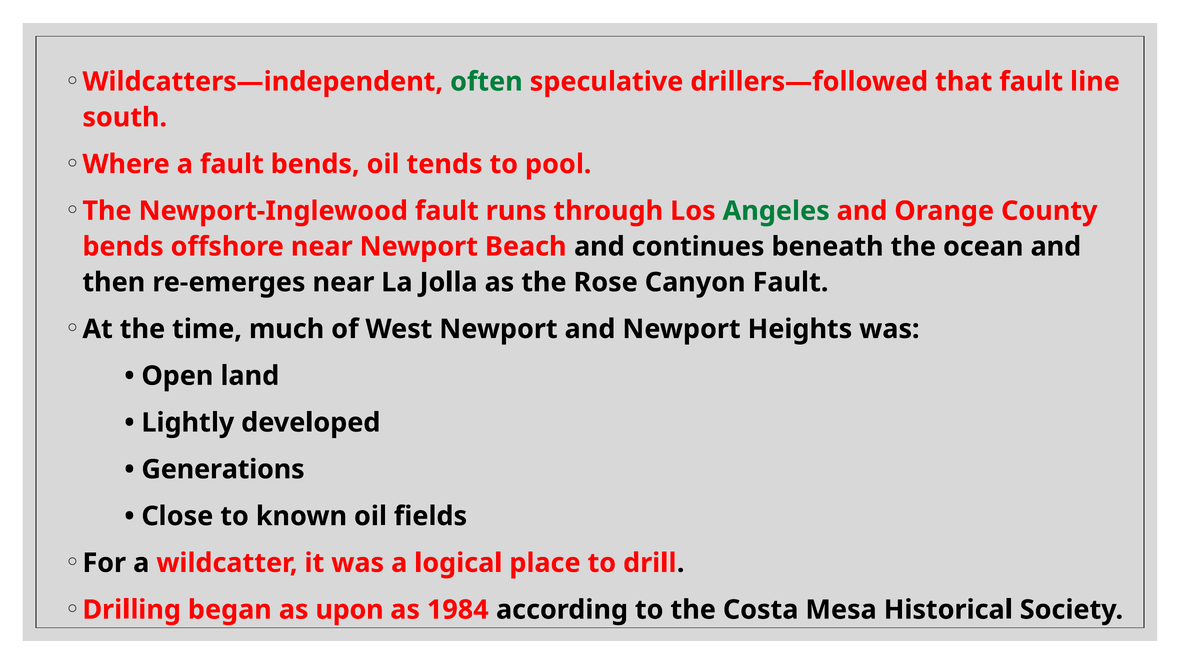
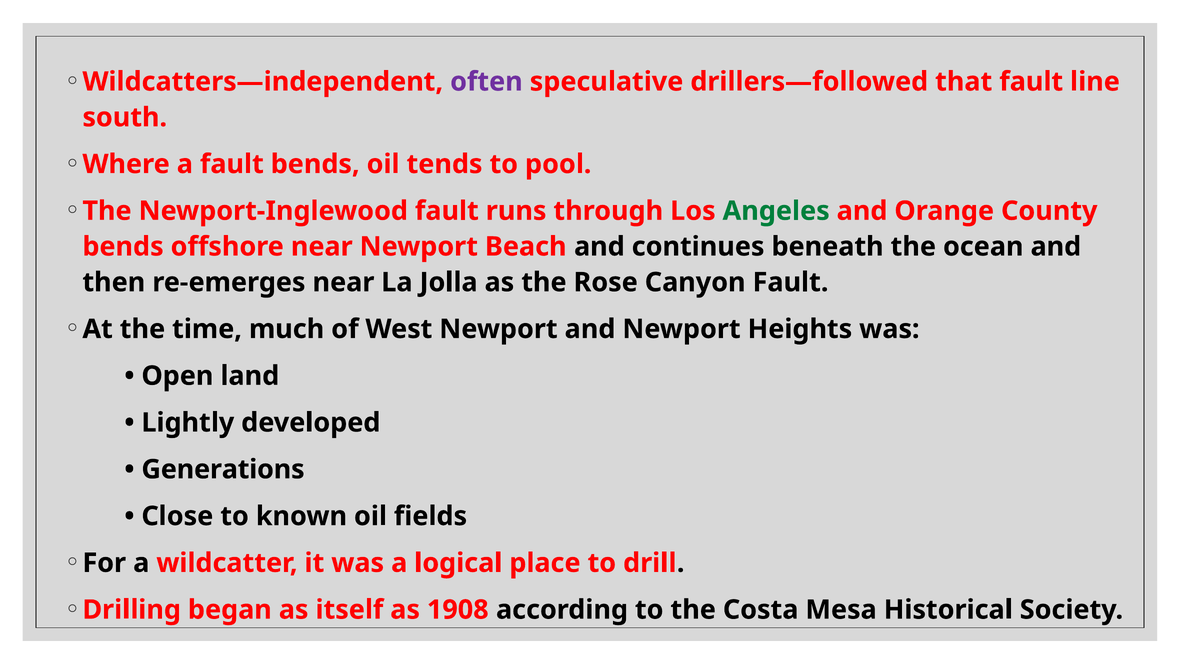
often colour: green -> purple (486, 82)
upon: upon -> itself (349, 610)
1984: 1984 -> 1908 (458, 610)
